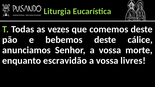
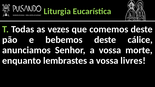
escravidão: escravidão -> lembrastes (65, 61)
